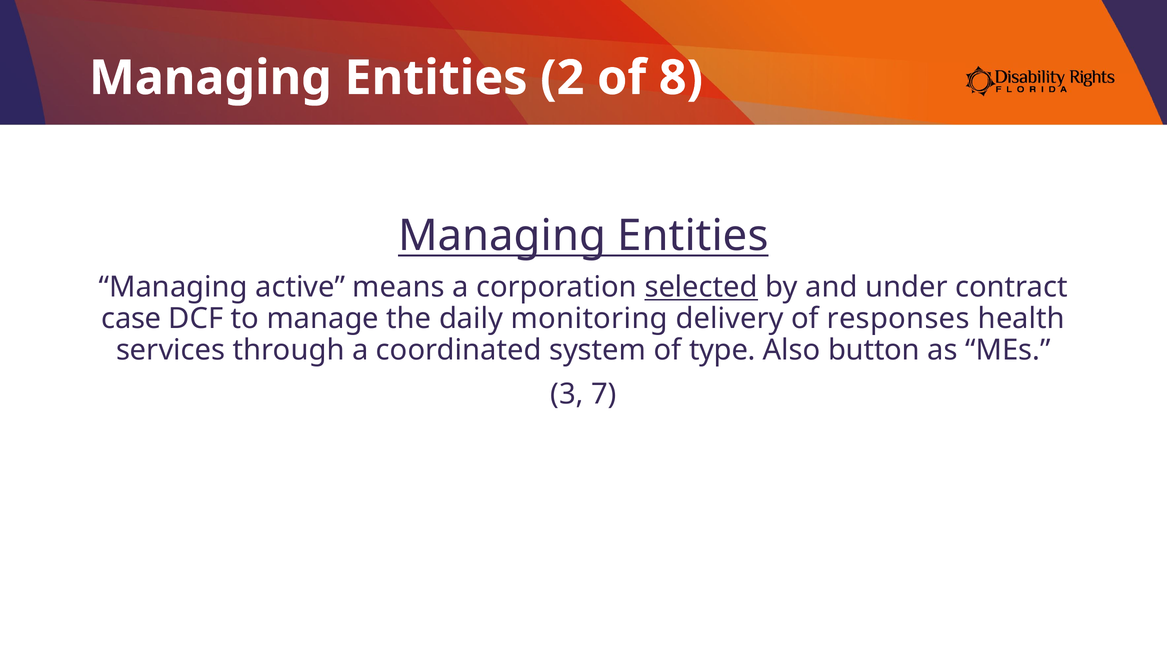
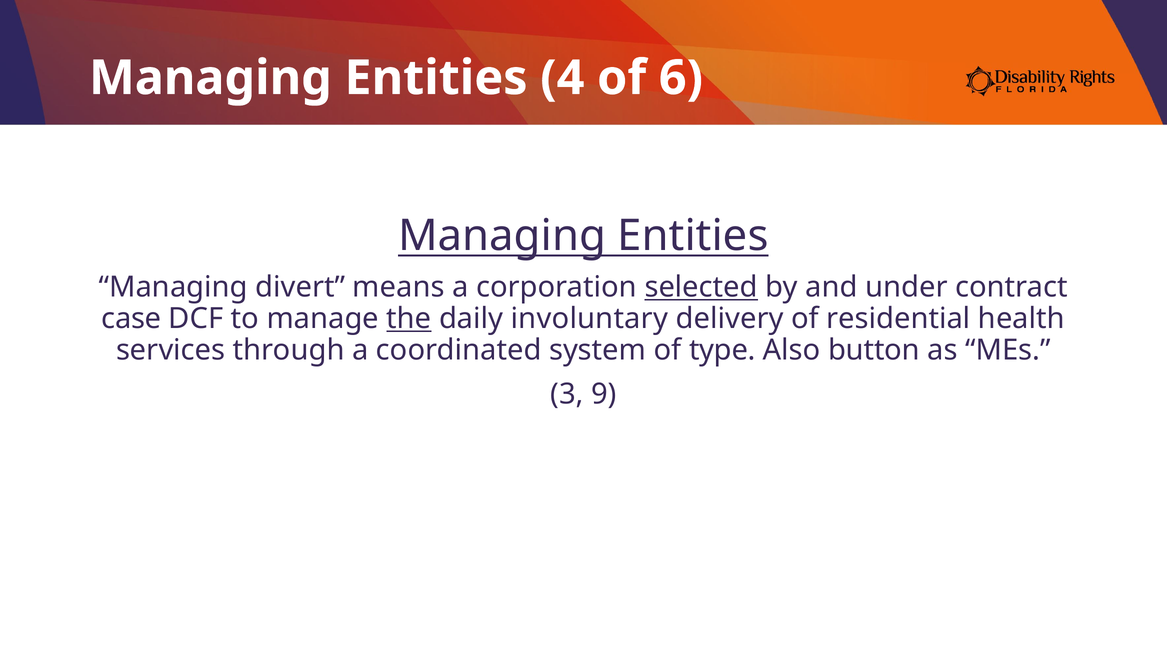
2: 2 -> 4 (562, 78)
8: 8 -> 6 (681, 78)
active: active -> divert (300, 288)
the underline: none -> present (409, 319)
monitoring: monitoring -> involuntary (589, 319)
responses: responses -> residential (898, 319)
7: 7 -> 9 (604, 394)
